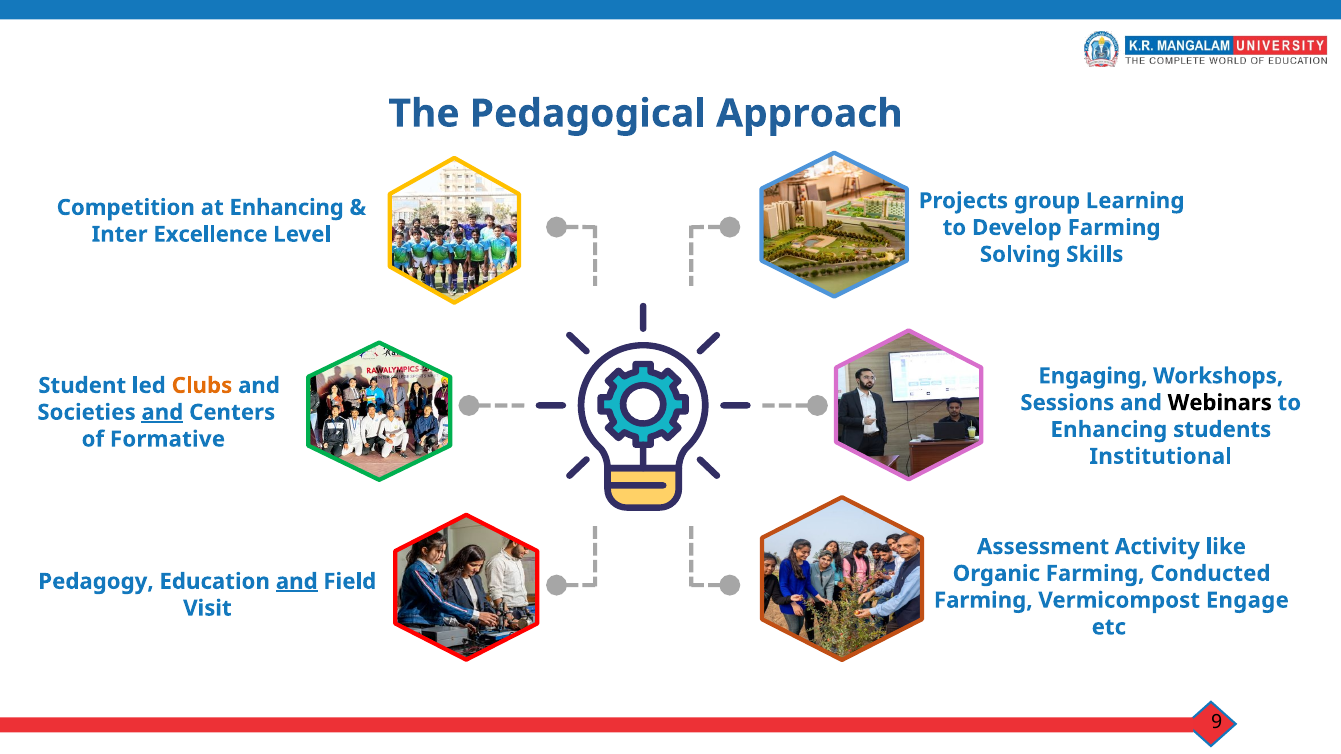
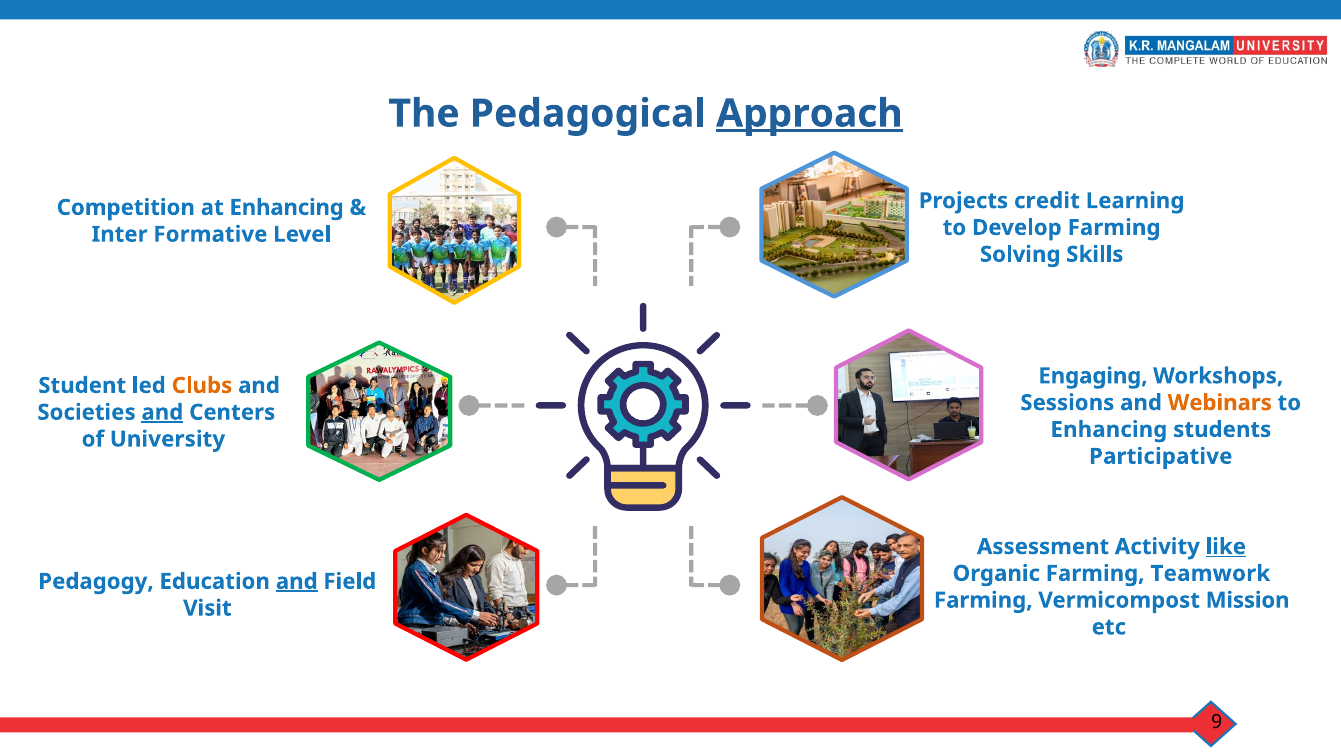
Approach underline: none -> present (809, 114)
group: group -> credit (1047, 201)
Excellence: Excellence -> Formative (210, 234)
Webinars colour: black -> orange (1220, 403)
Formative: Formative -> University (168, 439)
Institutional: Institutional -> Participative (1161, 457)
like underline: none -> present (1226, 547)
Conducted: Conducted -> Teamwork (1210, 574)
Engage: Engage -> Mission (1248, 601)
